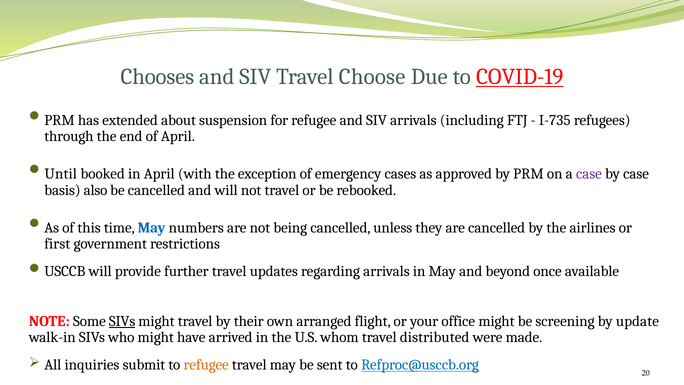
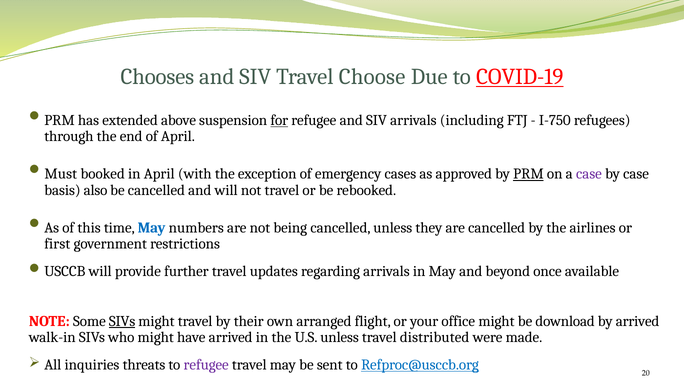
about: about -> above (179, 120)
for underline: none -> present (279, 120)
I-735: I-735 -> I-750 (555, 120)
Until: Until -> Must (61, 174)
PRM underline: none -> present (528, 174)
screening: screening -> download (565, 321)
by update: update -> arrived (638, 321)
U.S whom: whom -> unless (340, 337)
submit: submit -> threats (144, 364)
refugee colour: orange -> purple (206, 364)
